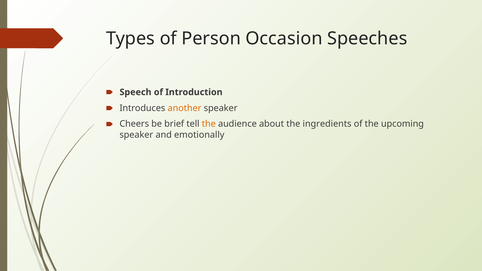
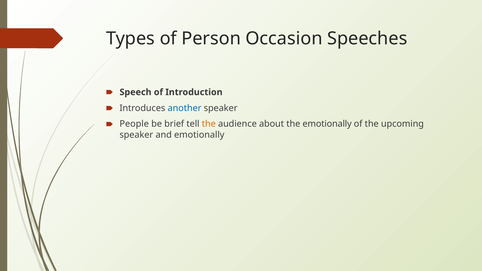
another colour: orange -> blue (185, 108)
Cheers: Cheers -> People (134, 124)
the ingredients: ingredients -> emotionally (327, 124)
